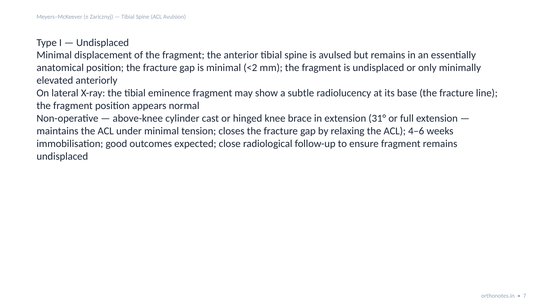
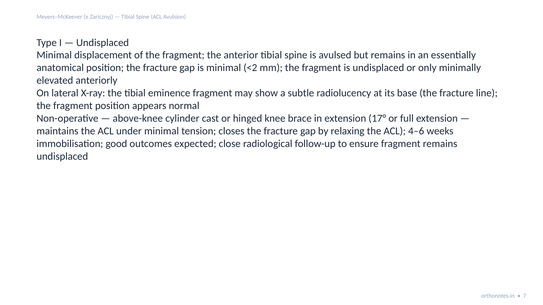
31°: 31° -> 17° (377, 119)
